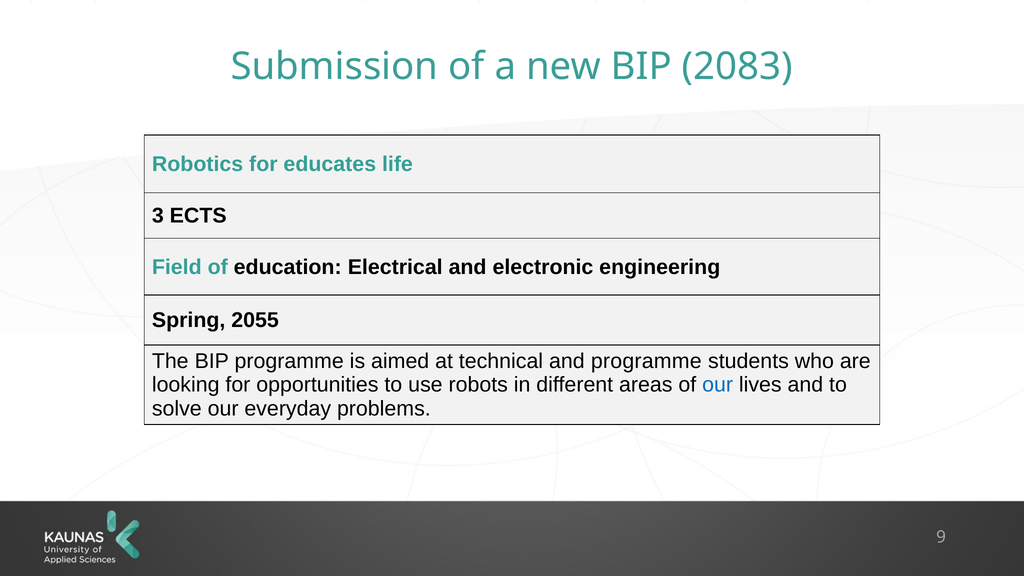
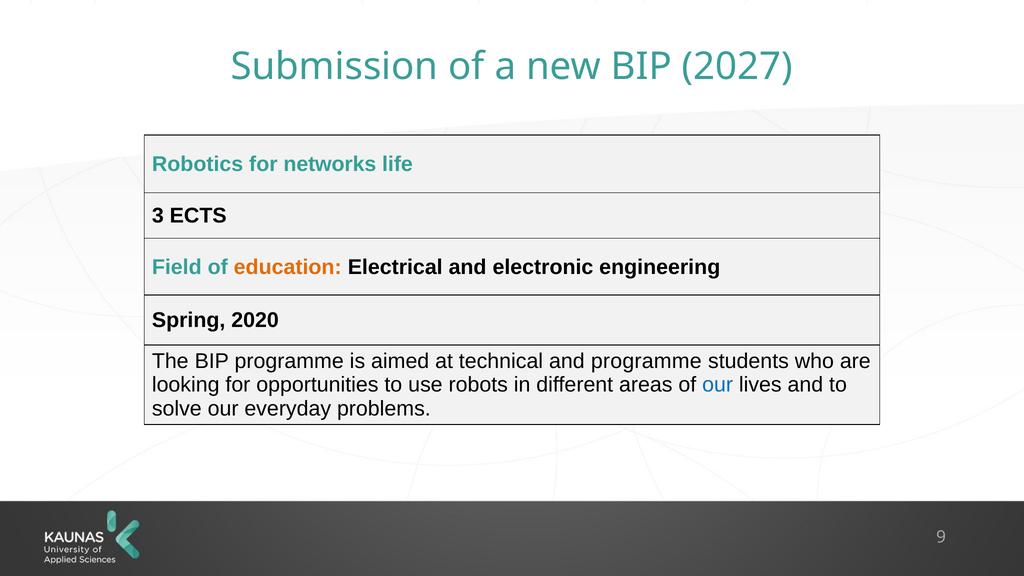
2083: 2083 -> 2027 (737, 66)
educates: educates -> networks (330, 164)
education colour: black -> orange (288, 267)
2055: 2055 -> 2020 (255, 320)
